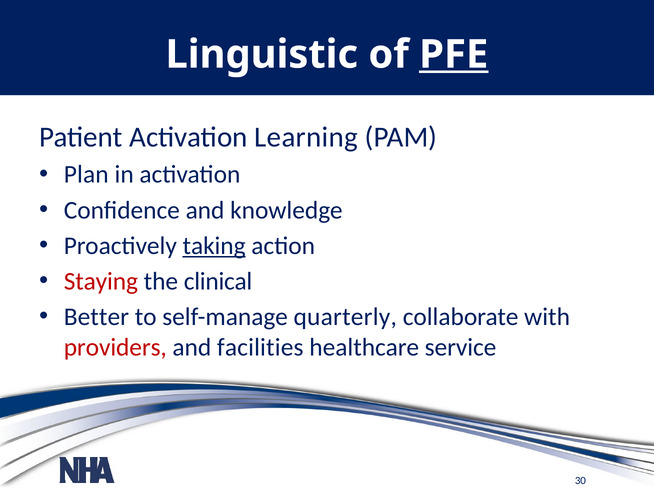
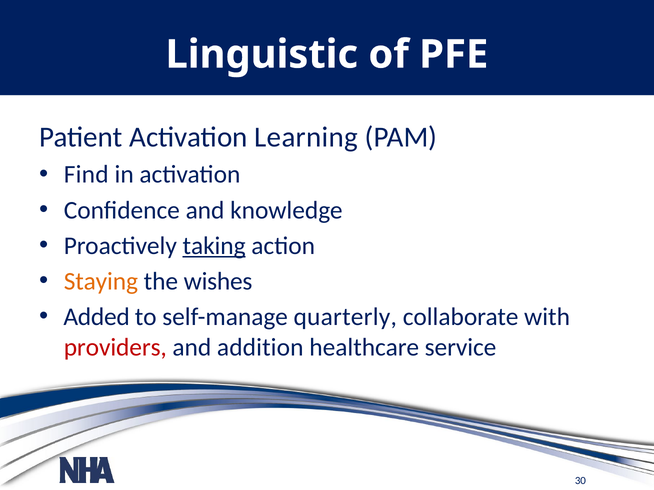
PFE underline: present -> none (454, 55)
Plan: Plan -> Find (86, 175)
Staying colour: red -> orange (101, 282)
clinical: clinical -> wishes (218, 282)
Better: Better -> Added (97, 317)
facilities: facilities -> addition (260, 348)
